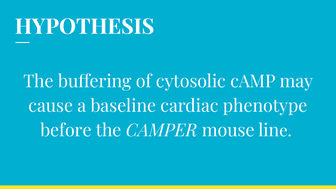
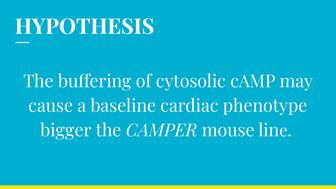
before: before -> bigger (66, 131)
